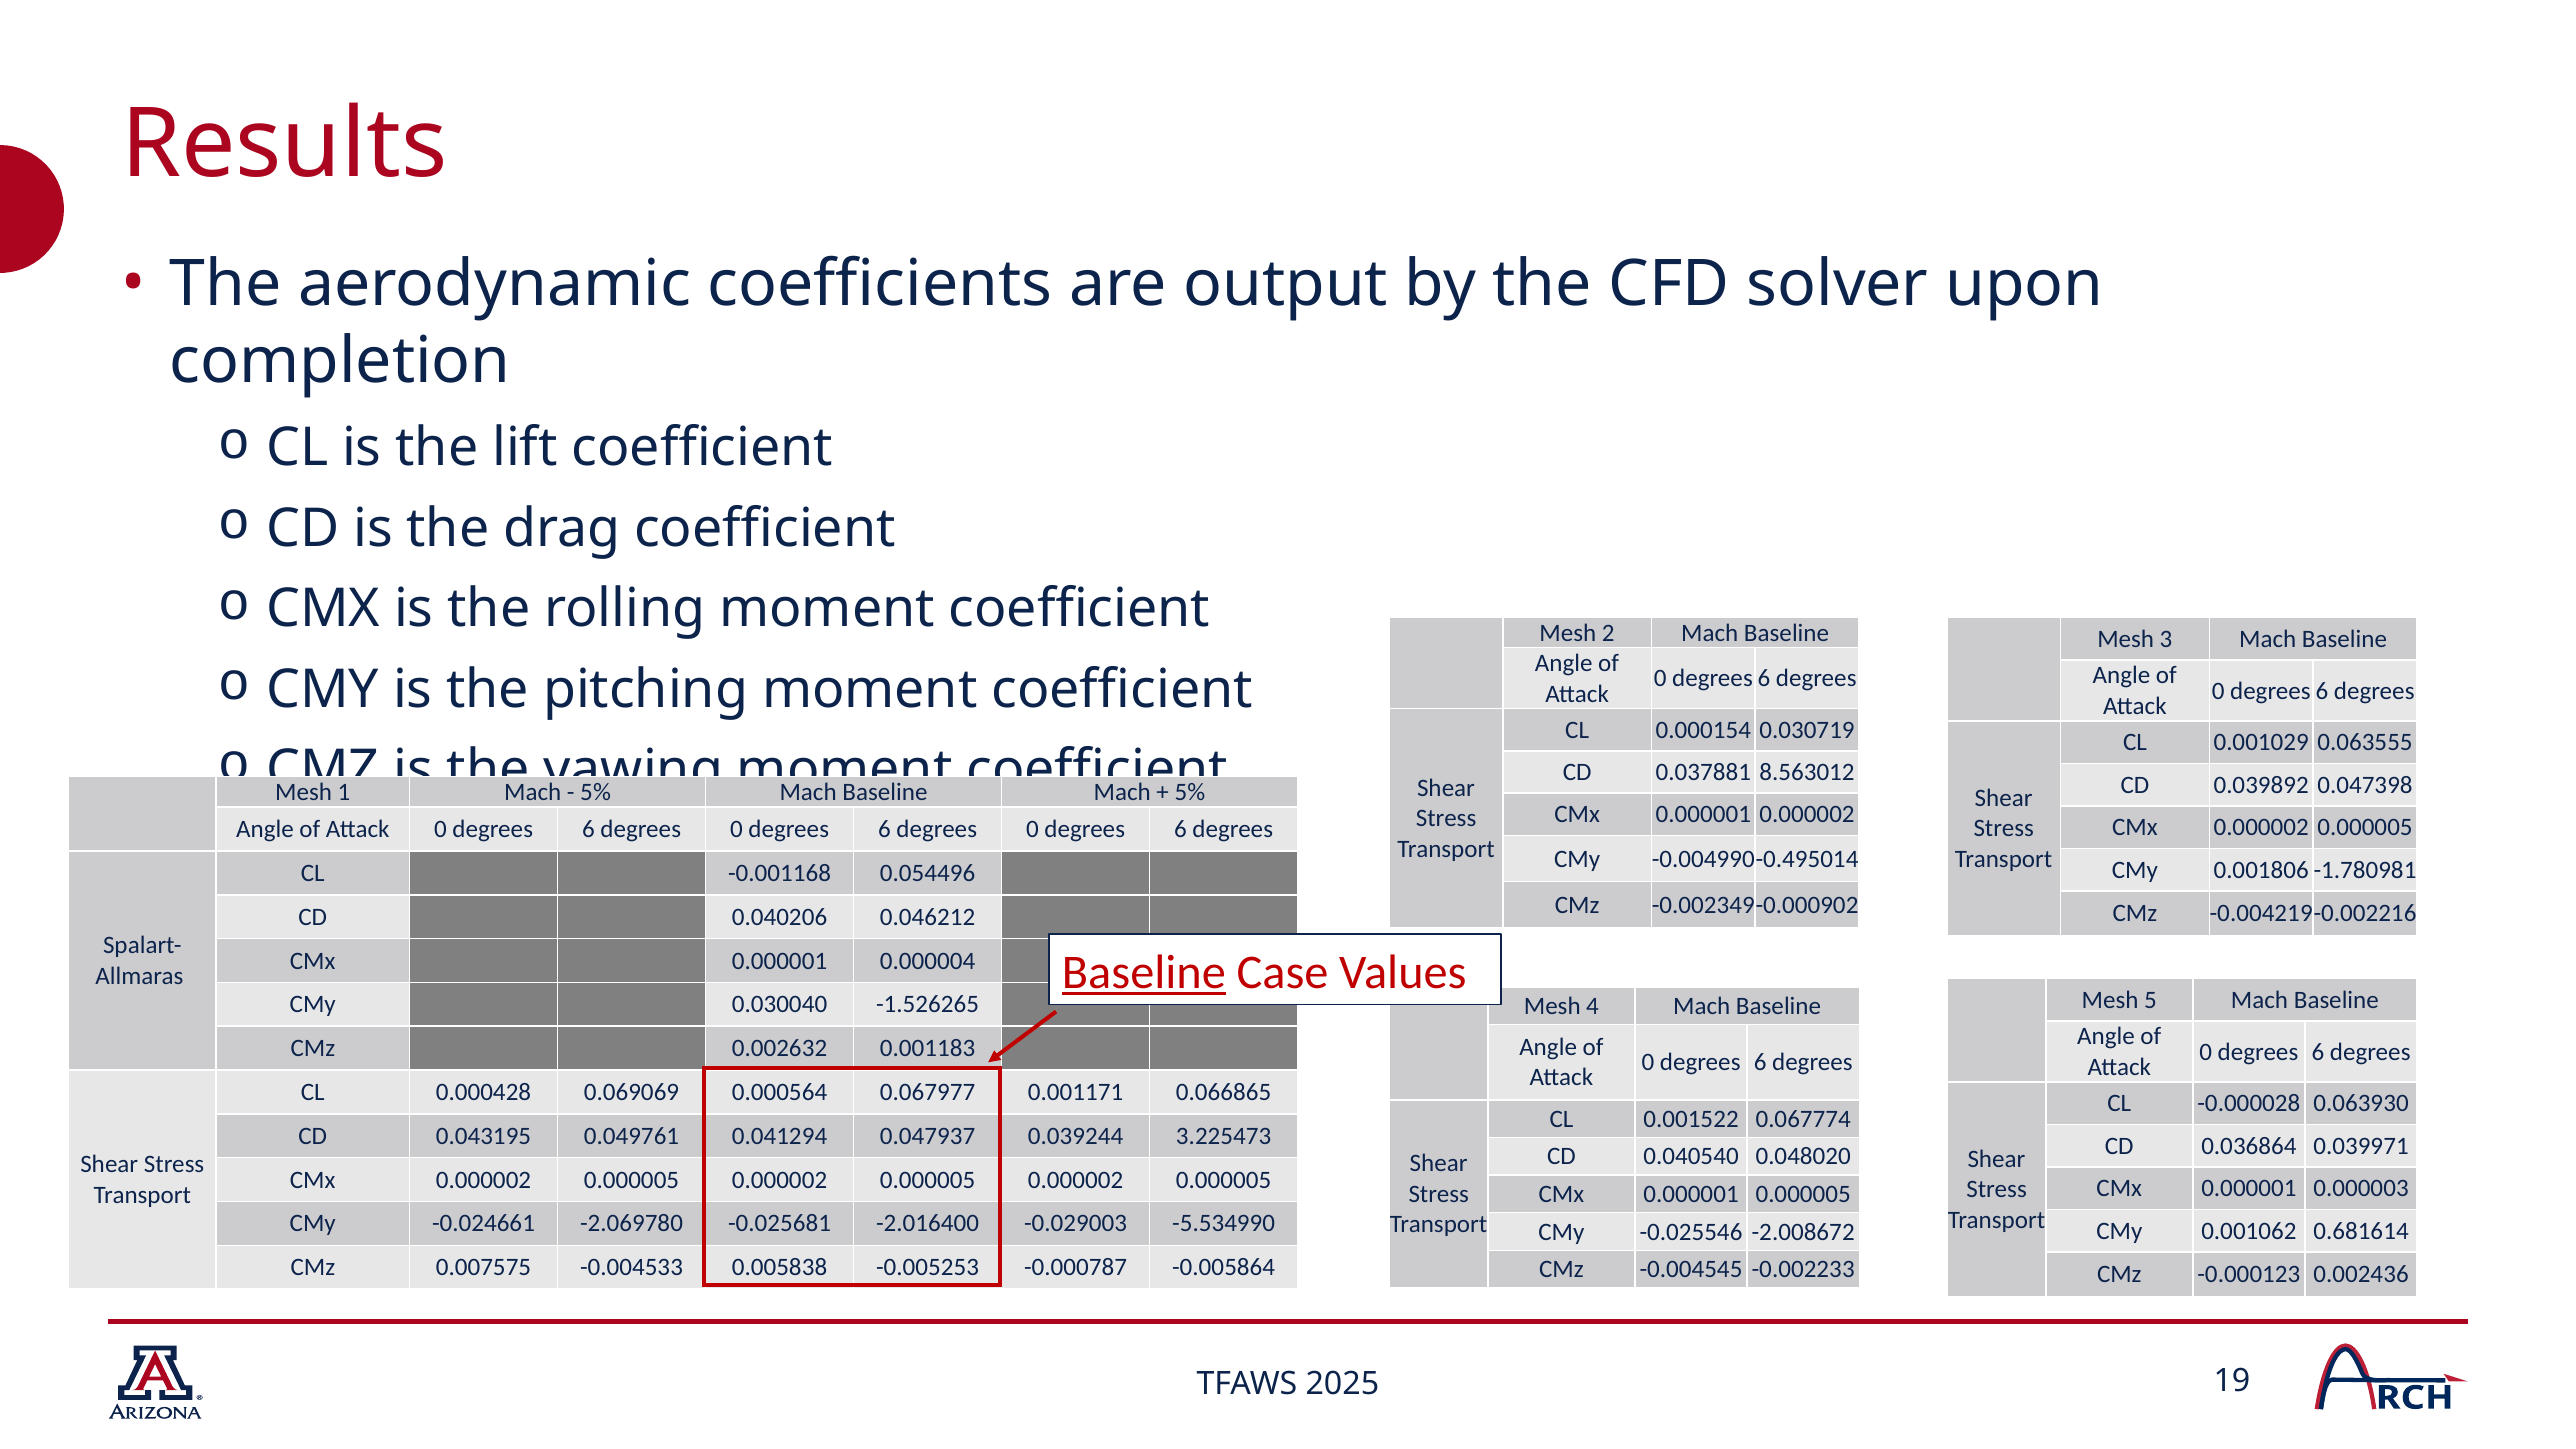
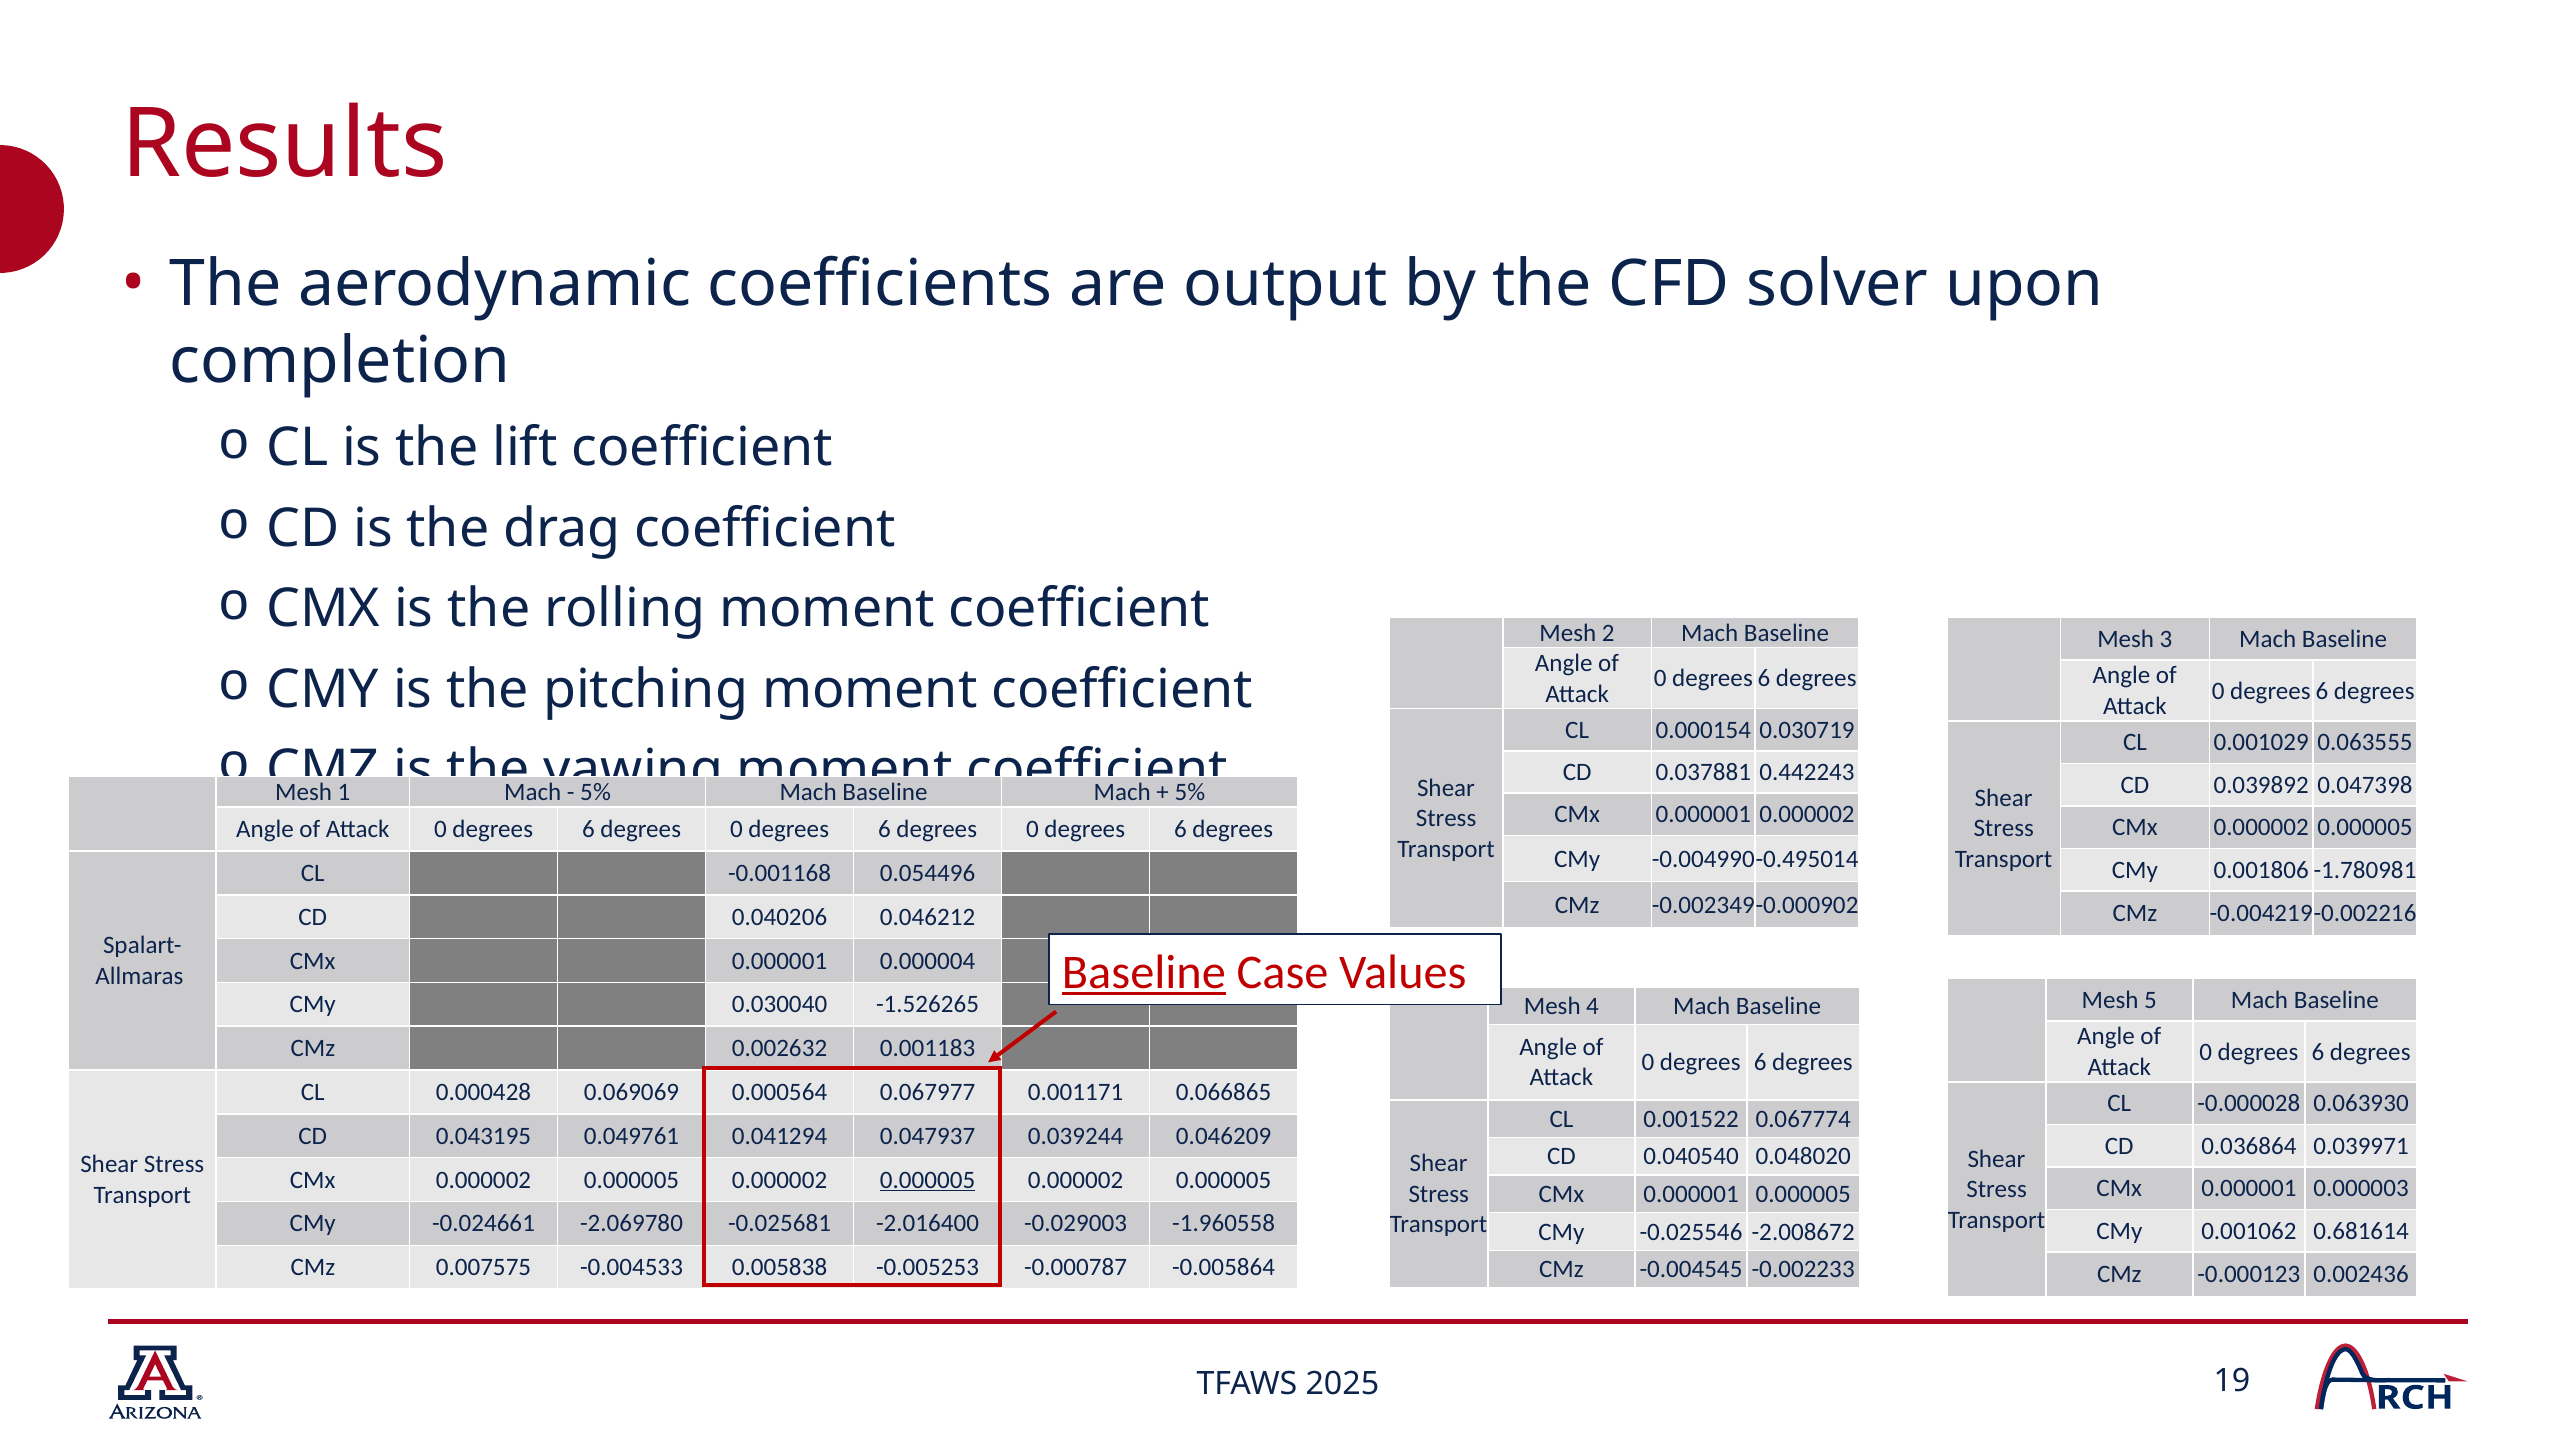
8.563012: 8.563012 -> 0.442243 (1807, 772)
3.225473: 3.225473 -> 0.046209 (1224, 1136)
0.000005 underline: none -> present (928, 1180)
-5.534990: -5.534990 -> -1.960558 (1224, 1224)
